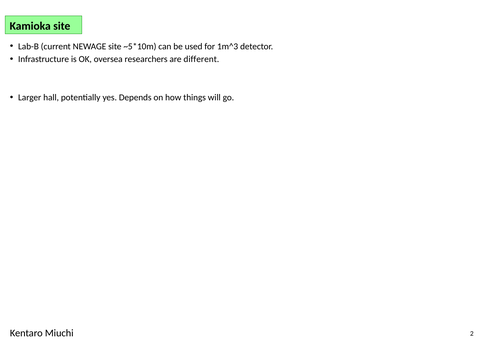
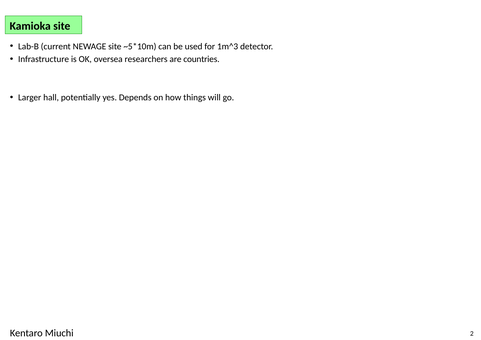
different: different -> countries (201, 59)
